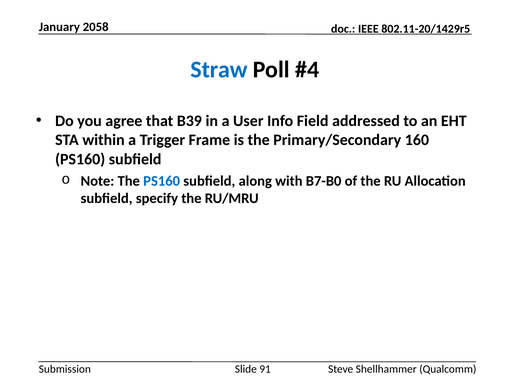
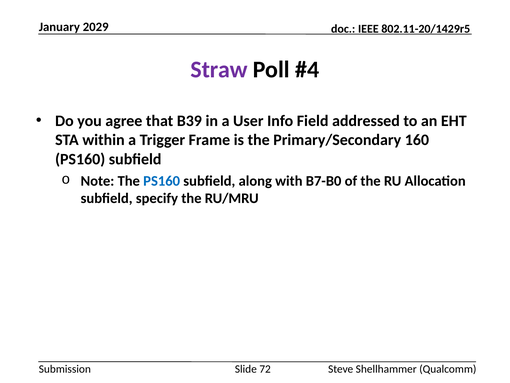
2058: 2058 -> 2029 (96, 27)
Straw colour: blue -> purple (219, 70)
91: 91 -> 72 (265, 369)
